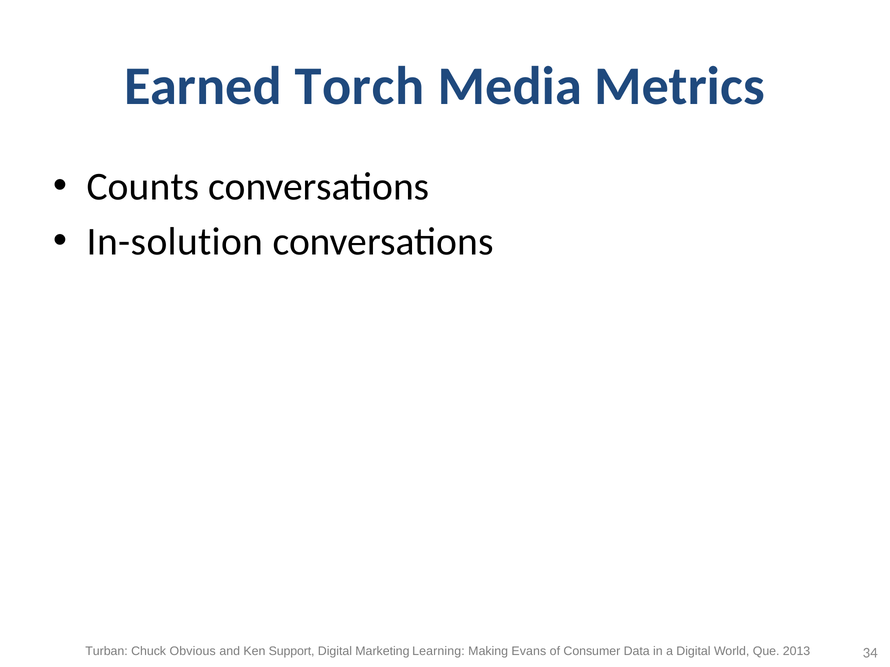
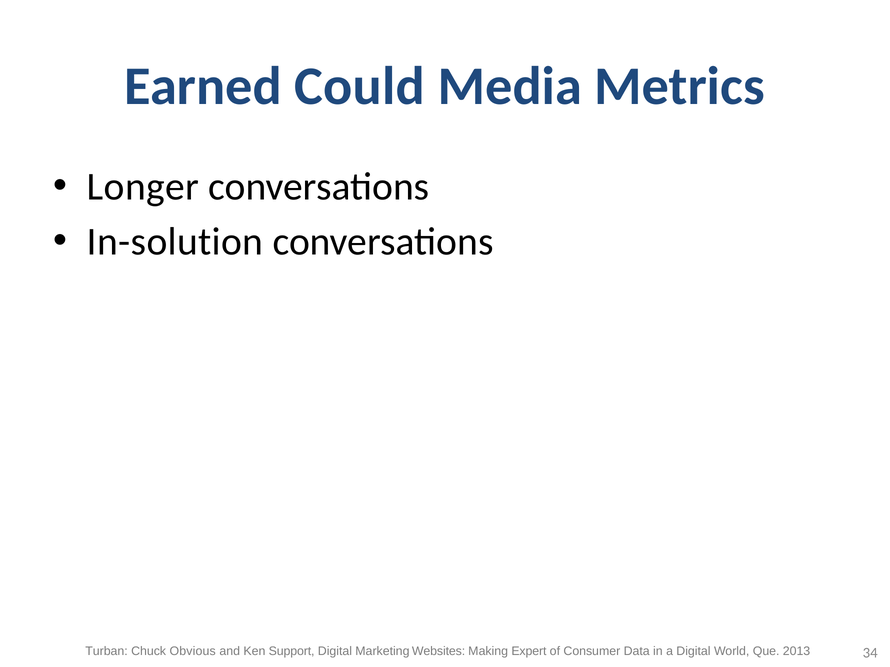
Torch: Torch -> Could (360, 86)
Counts: Counts -> Longer (143, 187)
Learning: Learning -> Websites (439, 652)
Evans: Evans -> Expert (529, 652)
